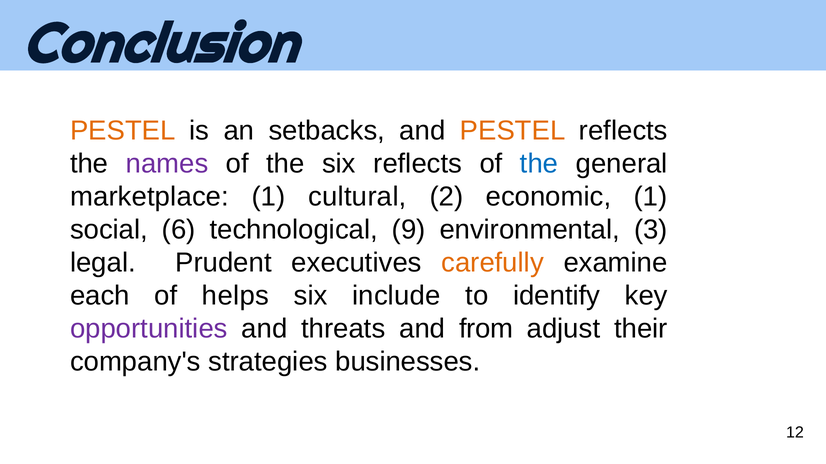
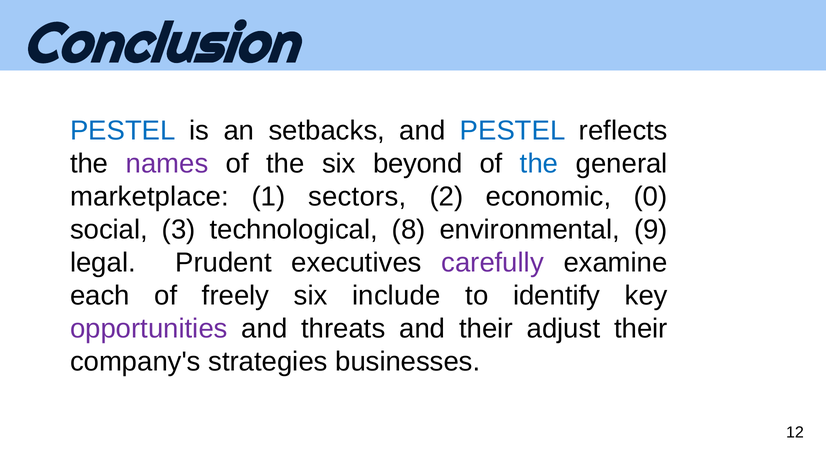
PESTEL colour: orange -> blue (123, 131)
PESTEL colour: orange -> blue (513, 131)
six reflects: reflects -> beyond (418, 164)
cultural: cultural -> sectors (357, 197)
economic 1: 1 -> 0 (651, 197)
6: 6 -> 3 (179, 230)
9: 9 -> 8 (409, 230)
3: 3 -> 9 (651, 230)
carefully colour: orange -> purple (493, 263)
helps: helps -> freely (236, 296)
and from: from -> their (486, 329)
